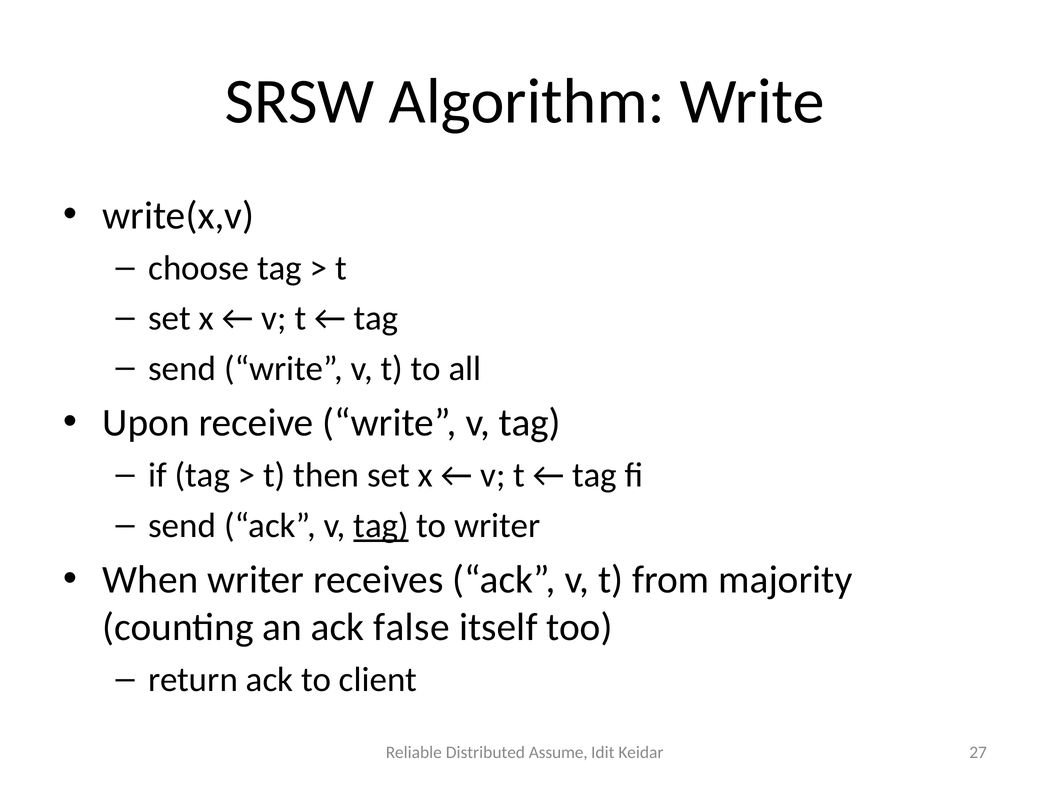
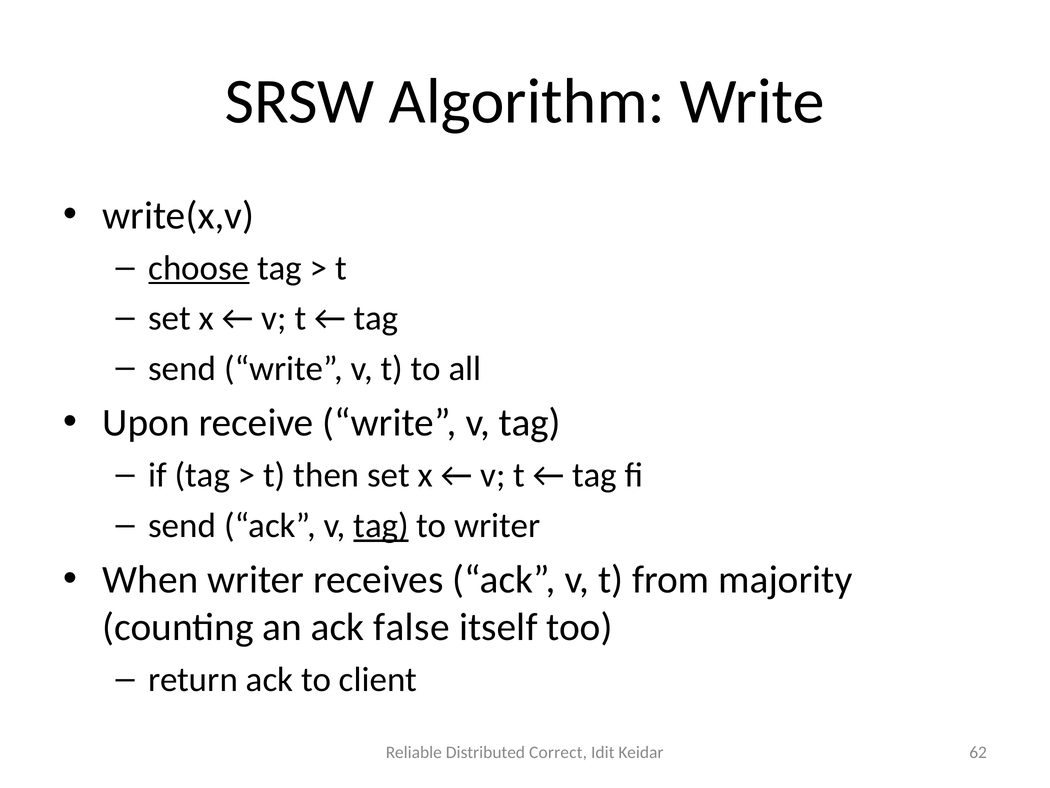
choose underline: none -> present (199, 268)
Assume: Assume -> Correct (558, 752)
27: 27 -> 62 (978, 752)
